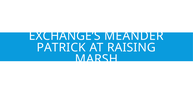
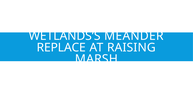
EXCHANGE’S: EXCHANGE’S -> WETLANDS’S (65, 36)
PATRICK: PATRICK -> REPLACE (61, 48)
